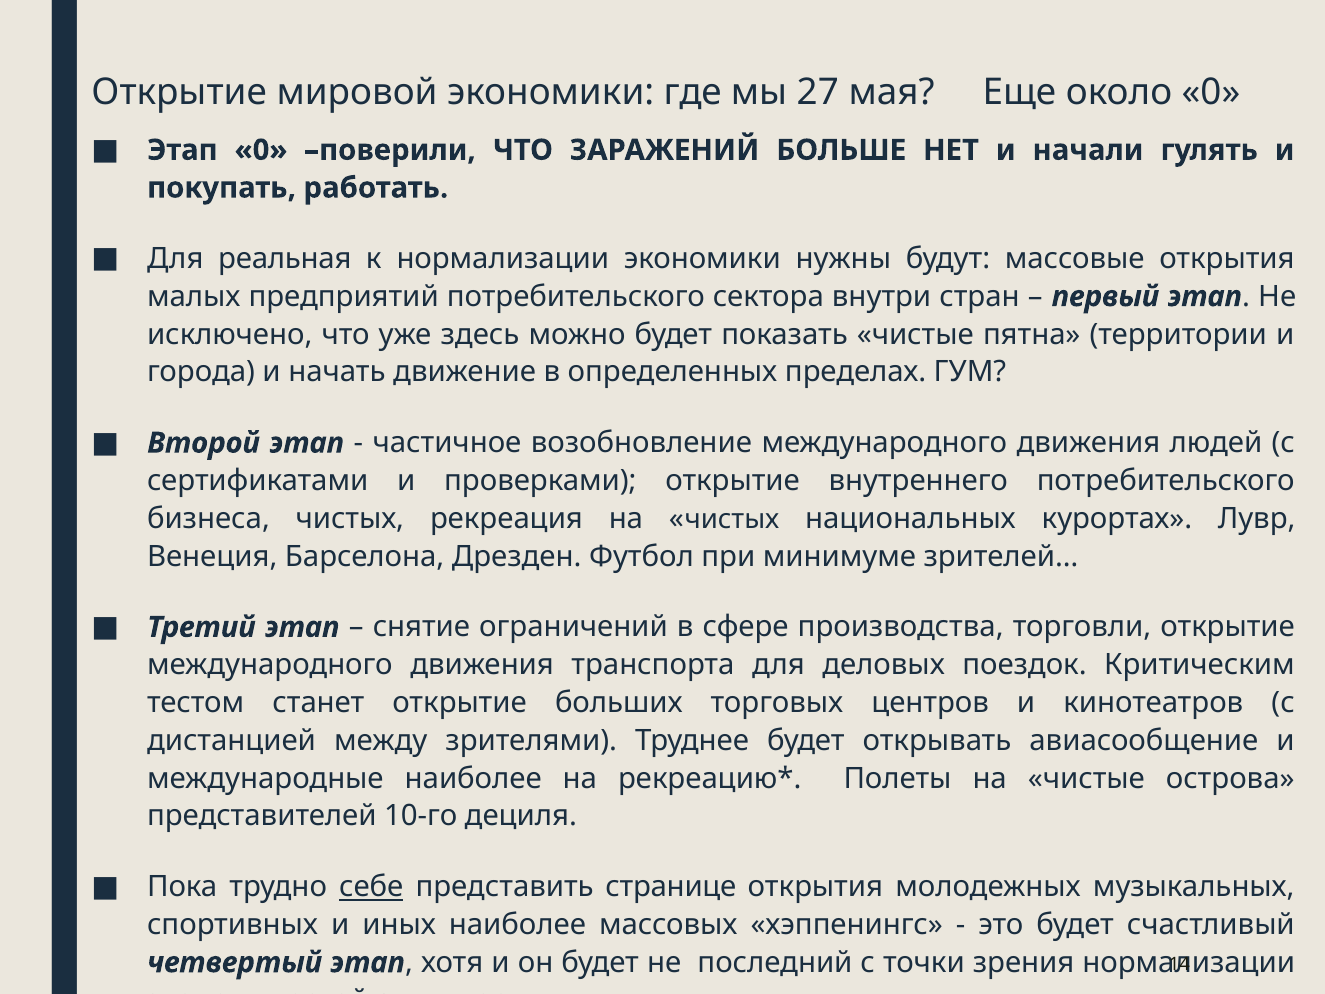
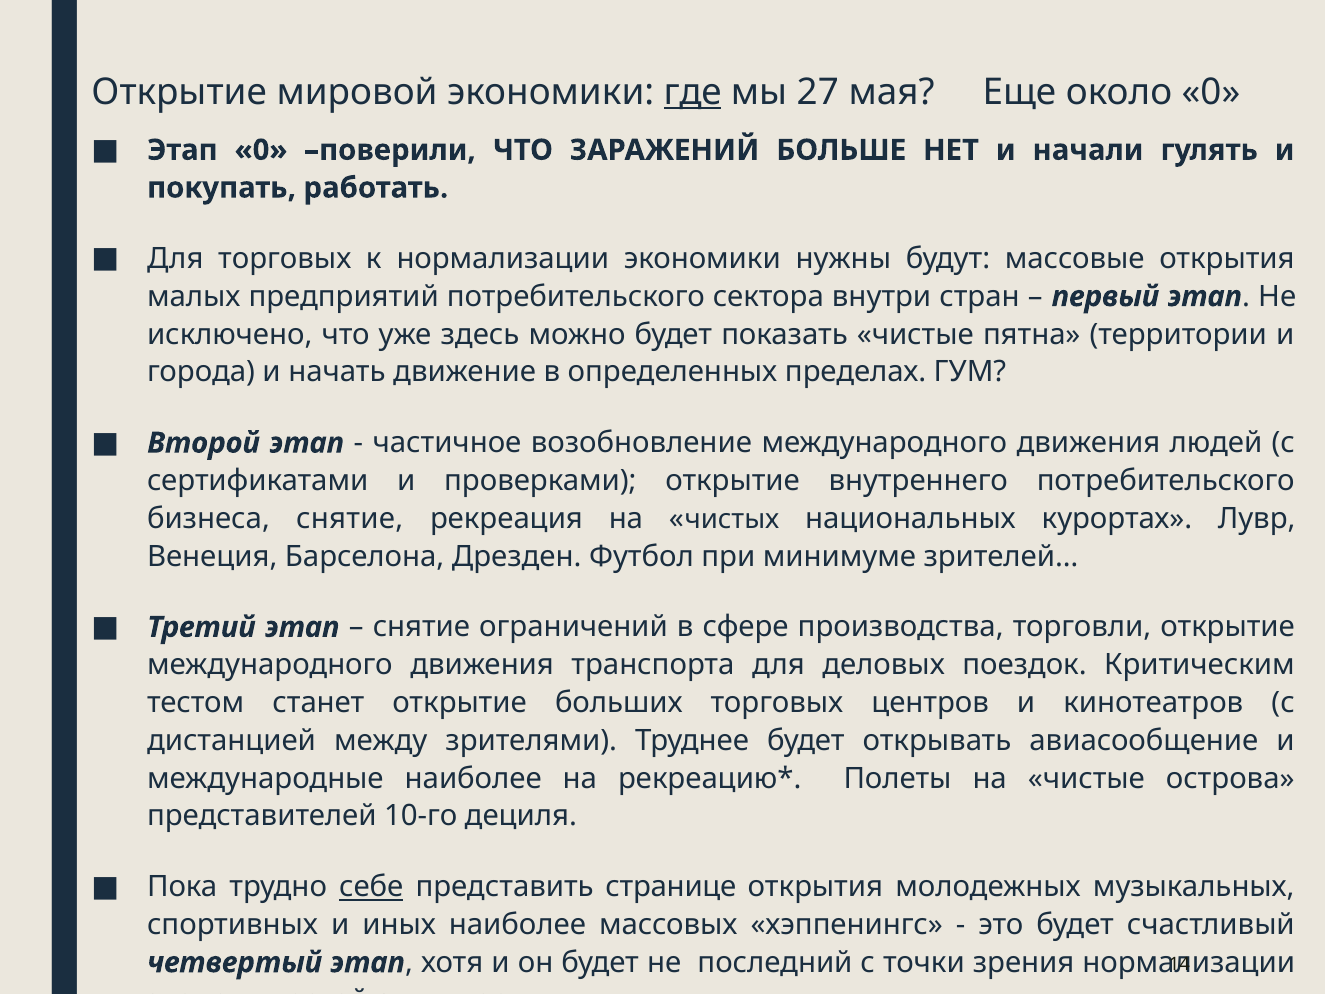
где underline: none -> present (693, 92)
Для реальная: реальная -> торговых (285, 259)
бизнеса чистых: чистых -> снятие (350, 518)
